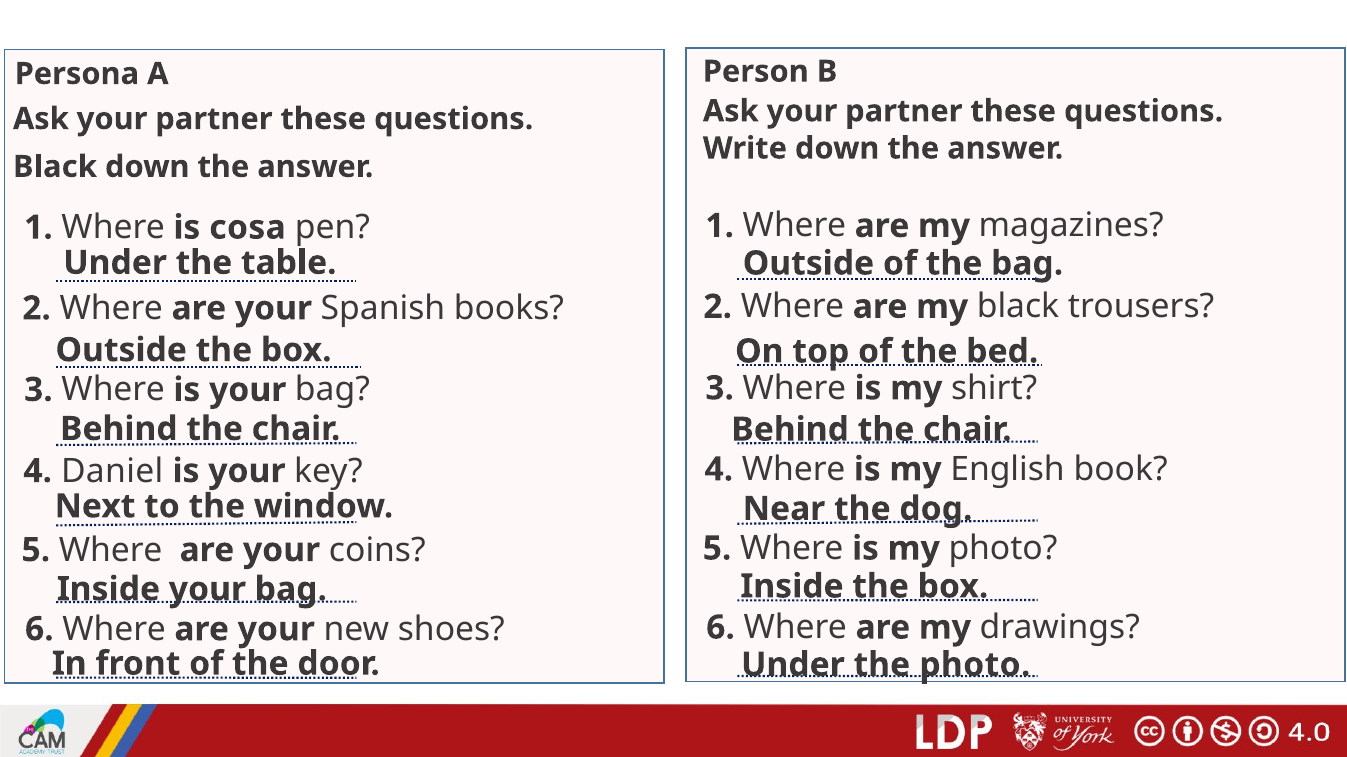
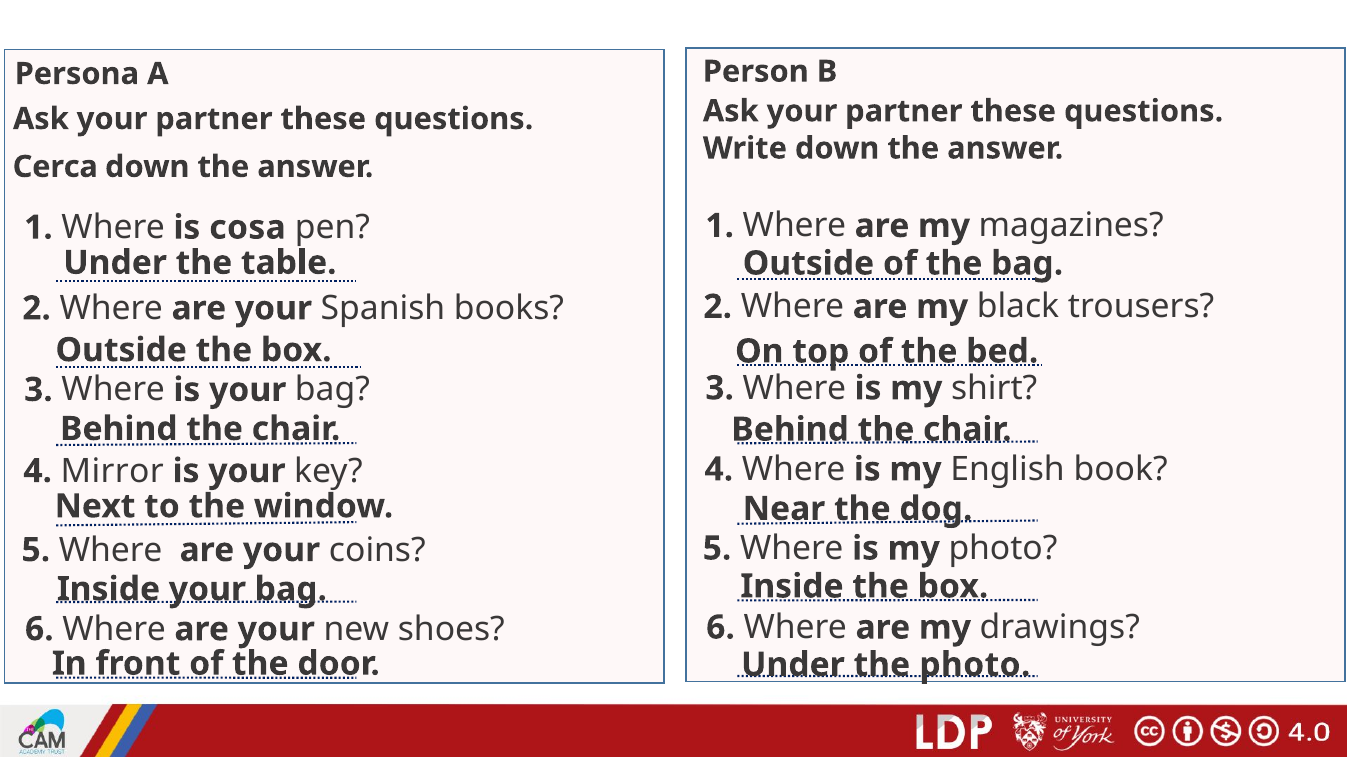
Black: Black -> Cerca (55, 167)
Daniel: Daniel -> Mirror (112, 471)
